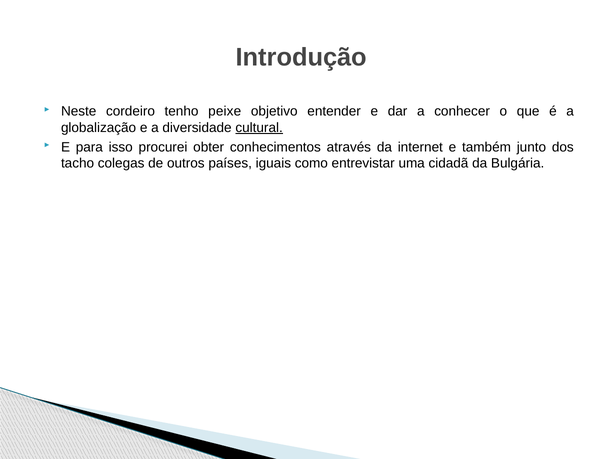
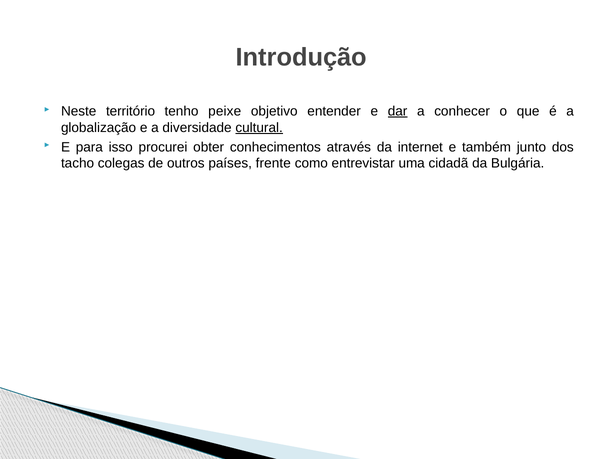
cordeiro: cordeiro -> território (131, 111)
dar underline: none -> present (398, 111)
iguais: iguais -> frente (273, 163)
